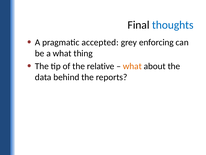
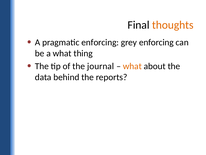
thoughts colour: blue -> orange (173, 25)
pragmatic accepted: accepted -> enforcing (100, 42)
relative: relative -> journal (101, 66)
